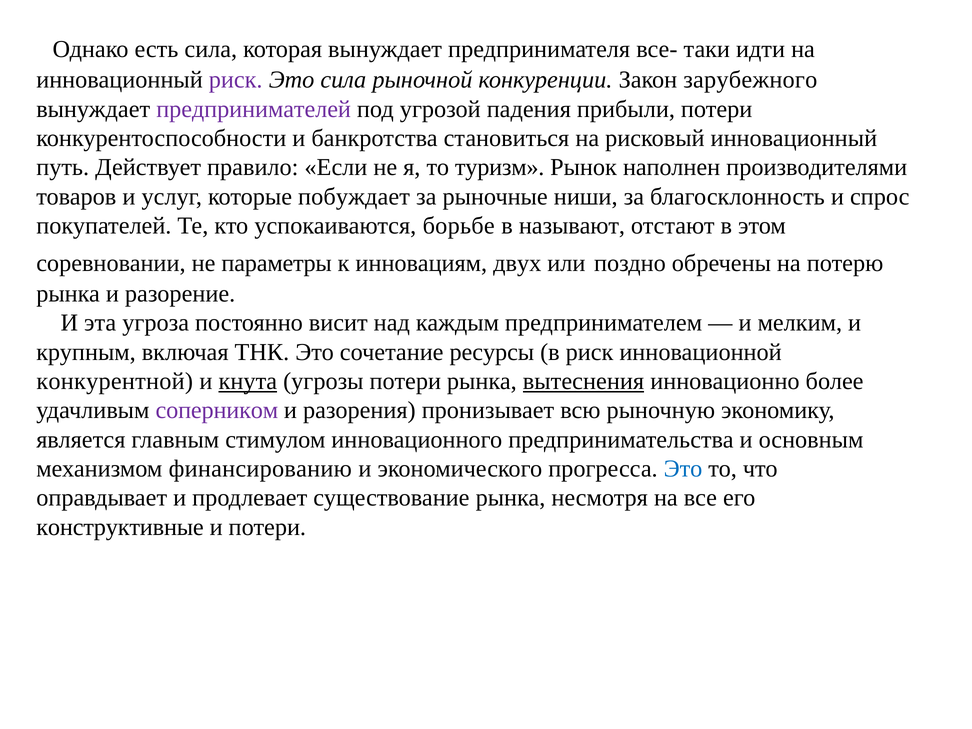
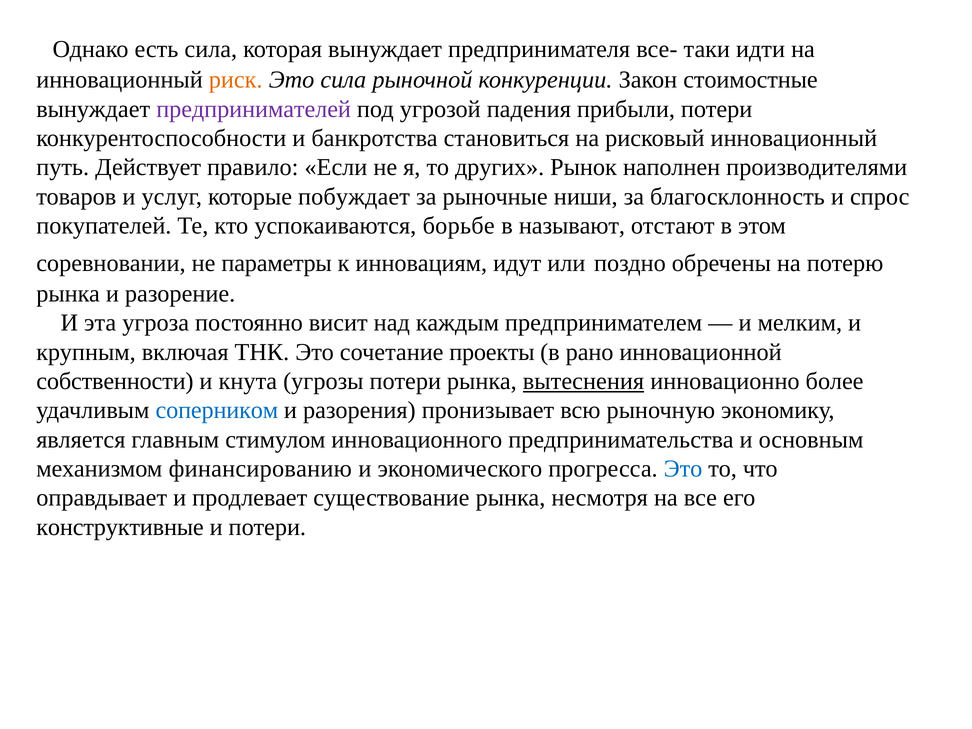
риск colour: purple -> orange (236, 80)
зарубежного: зарубежного -> стоимостные (750, 80)
туризм: туризм -> других (500, 167)
двух: двух -> идут (517, 263)
ресурсы: ресурсы -> проекты (492, 352)
в риск: риск -> рано (590, 352)
конкурентной: конкурентной -> собственности (115, 381)
кнута underline: present -> none (248, 381)
соперником colour: purple -> blue (217, 410)
